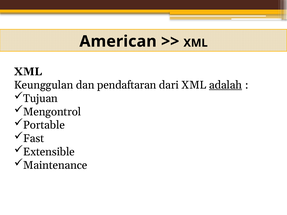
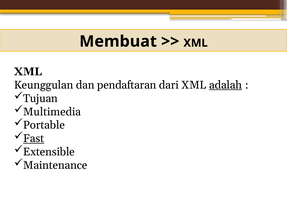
American: American -> Membuat (118, 41)
Mengontrol: Mengontrol -> Multimedia (52, 112)
Fast underline: none -> present (34, 139)
